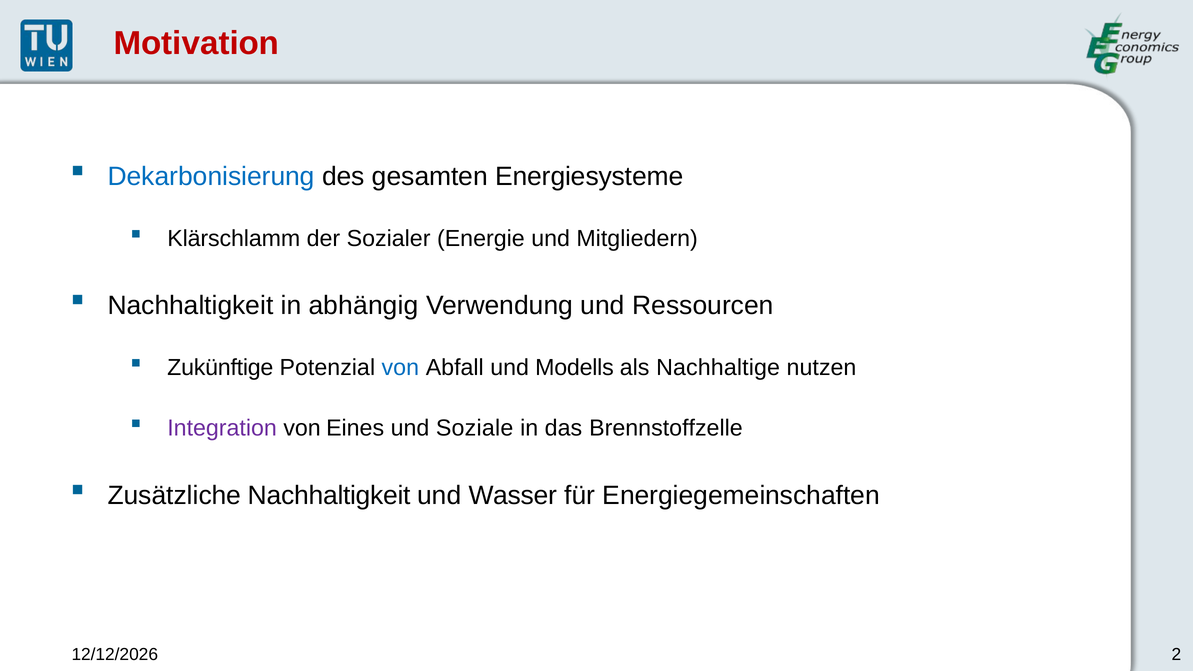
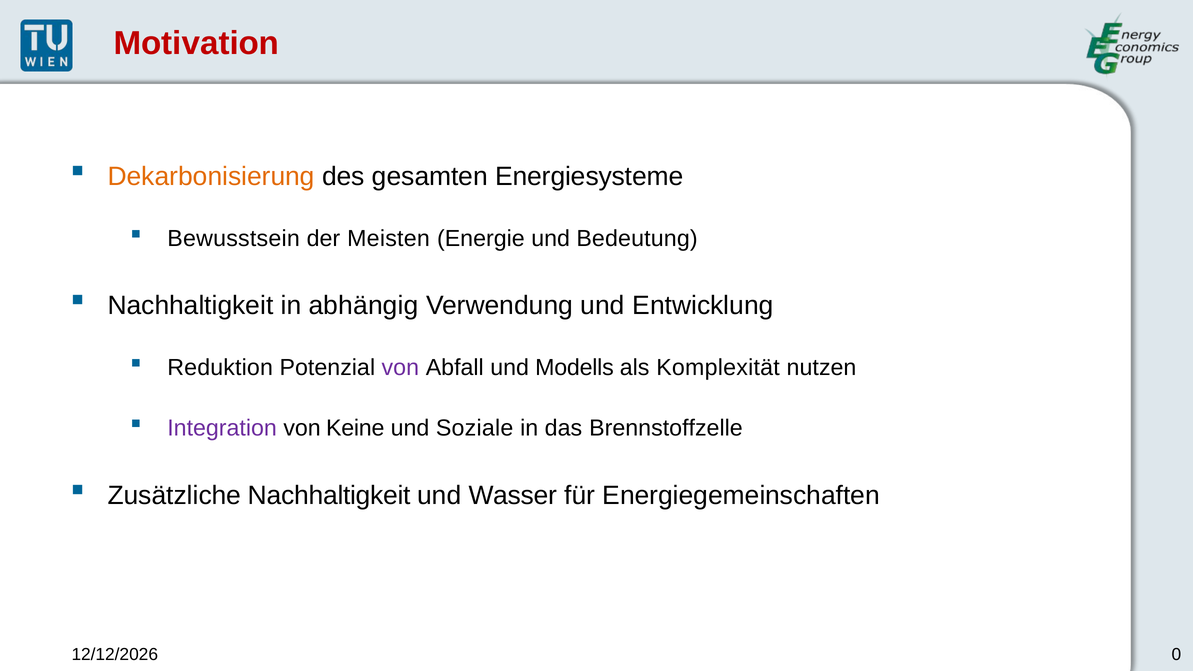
Dekarbonisierung colour: blue -> orange (211, 177)
Klärschlamm: Klärschlamm -> Bewusstsein (234, 239)
Sozialer: Sozialer -> Meisten (388, 239)
Mitgliedern: Mitgliedern -> Bedeutung (637, 239)
Ressourcen: Ressourcen -> Entwicklung (703, 306)
Zukünftige: Zukünftige -> Reduktion (220, 368)
von colour: blue -> purple (400, 368)
Nachhaltige: Nachhaltige -> Komplexität (718, 368)
Eines: Eines -> Keine (355, 428)
2: 2 -> 0 (1176, 654)
